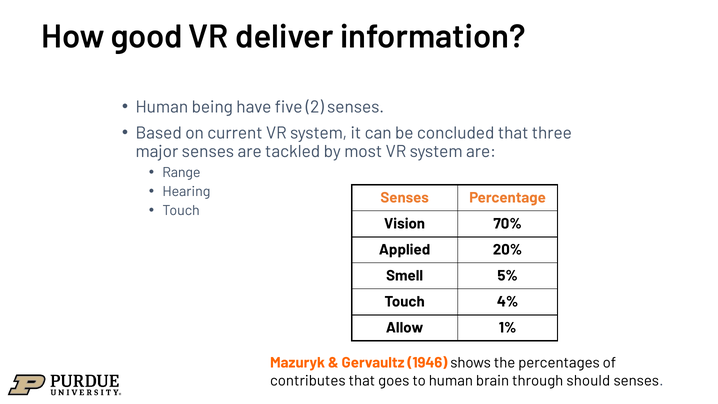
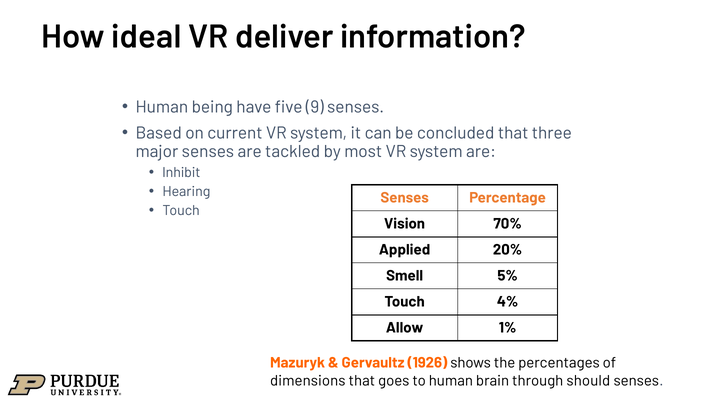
good: good -> ideal (146, 37)
2: 2 -> 9 (315, 107)
Range: Range -> Inhibit (181, 172)
1946: 1946 -> 1926 (427, 363)
contributes: contributes -> dimensions (308, 381)
